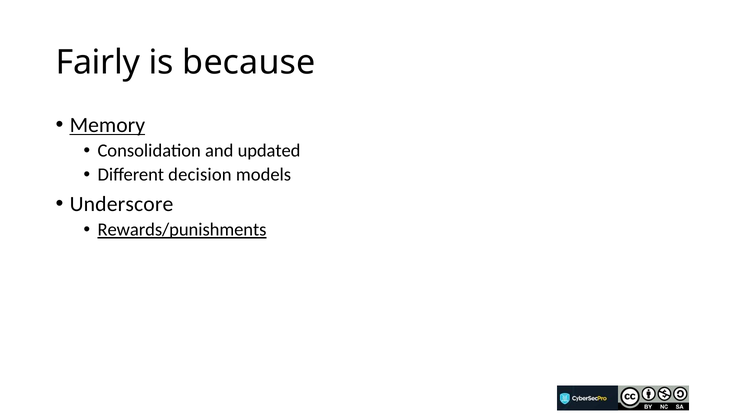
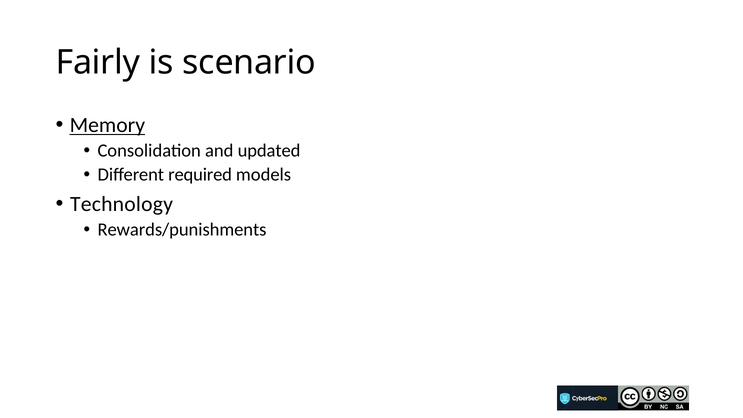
because: because -> scenario (249, 62)
decision: decision -> required (200, 175)
Underscore: Underscore -> Technology (121, 204)
Rewards/punishments underline: present -> none (182, 230)
